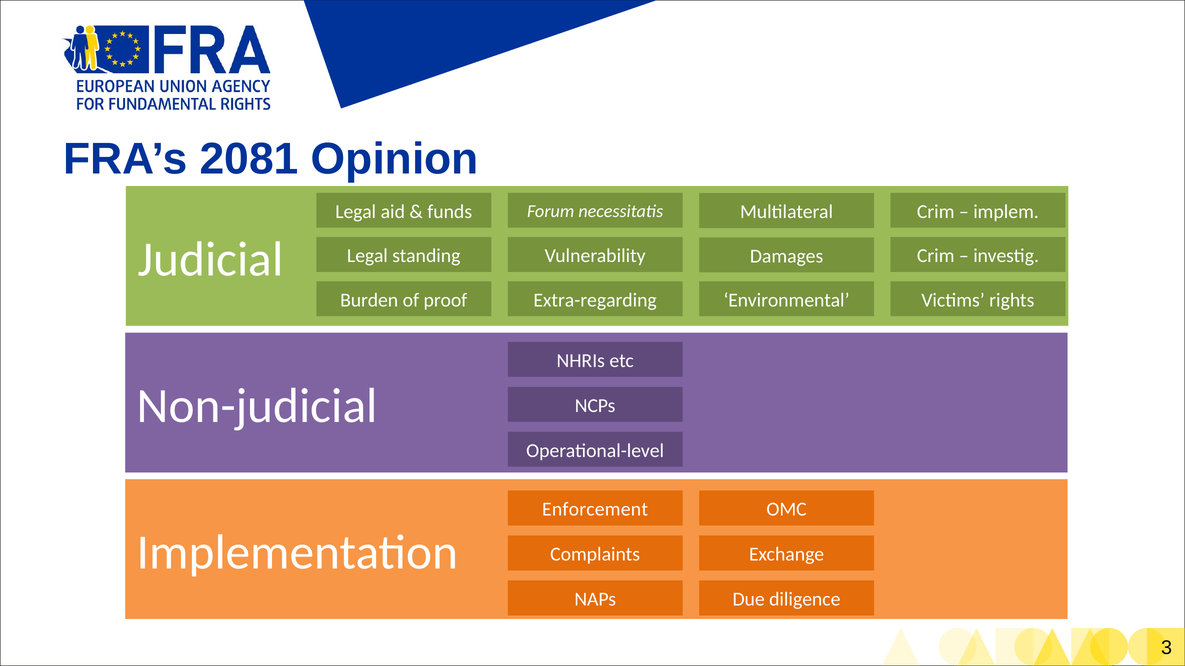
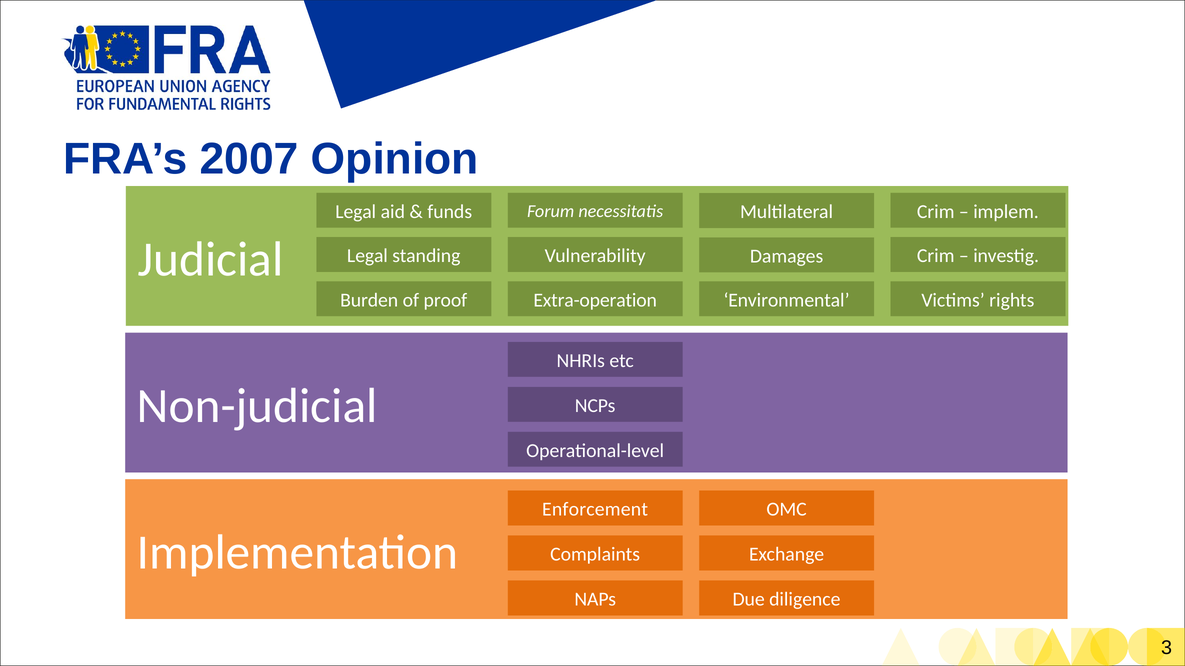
2081: 2081 -> 2007 (249, 159)
Extra-regarding: Extra-regarding -> Extra-operation (595, 300)
